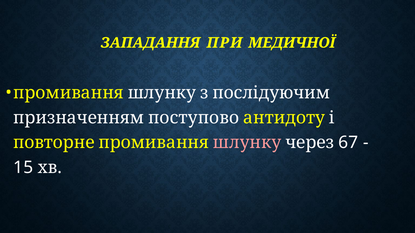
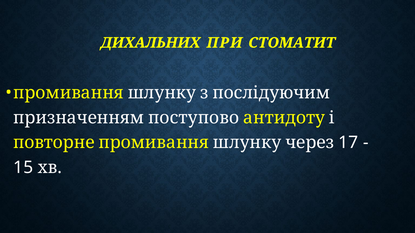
ЗАПАДАННЯ: ЗАПАДАННЯ -> ДИХАЛЬНИХ (151, 43)
МЕДИЧНОЇ: МЕДИЧНОЇ -> СТОМАТИТ (292, 43)
шлунку colour: pink -> white (247, 143)
67: 67 -> 17 (348, 143)
